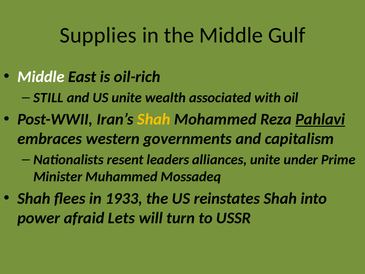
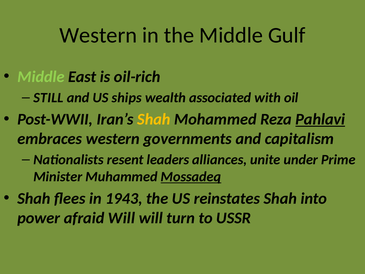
Supplies: Supplies -> Western (98, 35)
Middle colour: white -> light green (41, 77)
US unite: unite -> ships (127, 98)
Mossadeq underline: none -> present (191, 177)
1933: 1933 -> 1943 (124, 198)
afraid Lets: Lets -> Will (121, 218)
